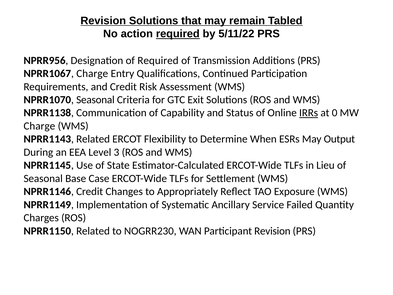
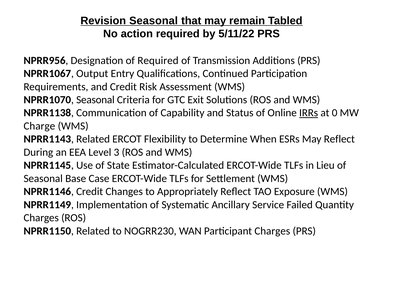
Revision Solutions: Solutions -> Seasonal (154, 21)
required underline: present -> none (178, 34)
NPRR1067 Charge: Charge -> Output (92, 73)
May Output: Output -> Reflect (339, 139)
Participant Revision: Revision -> Charges (272, 231)
